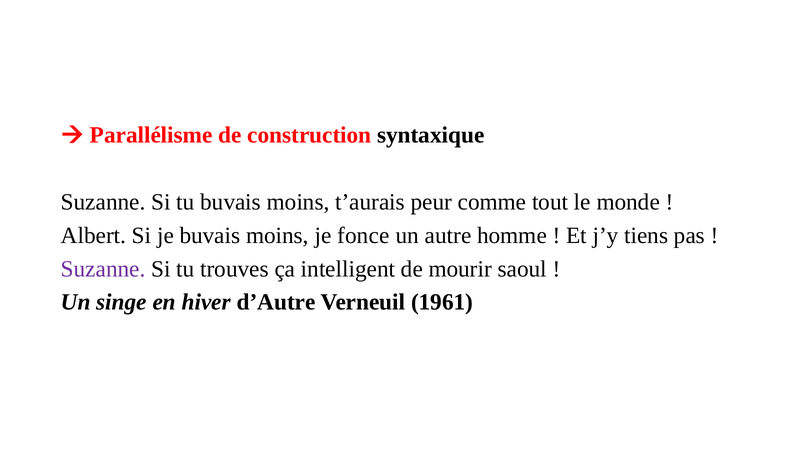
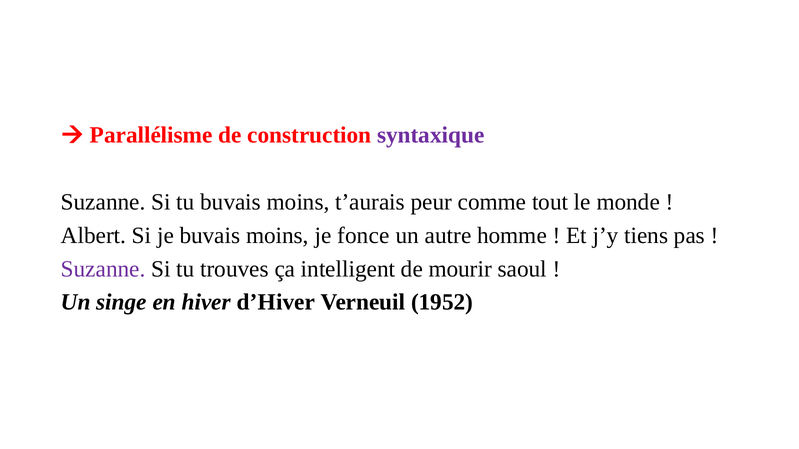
syntaxique colour: black -> purple (431, 135)
d’Autre: d’Autre -> d’Hiver (276, 303)
1961: 1961 -> 1952 (442, 303)
